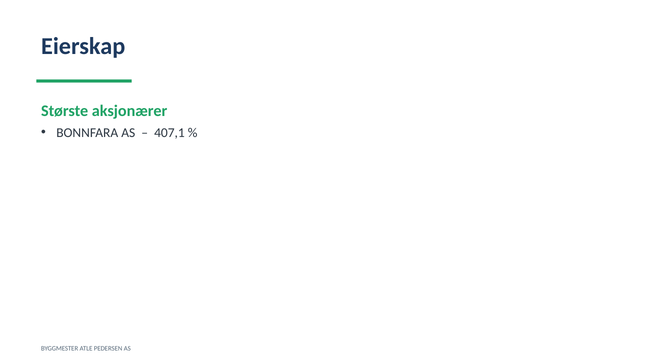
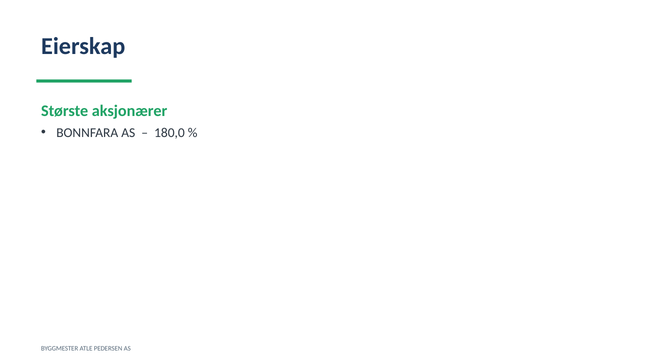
407,1: 407,1 -> 180,0 (169, 133)
